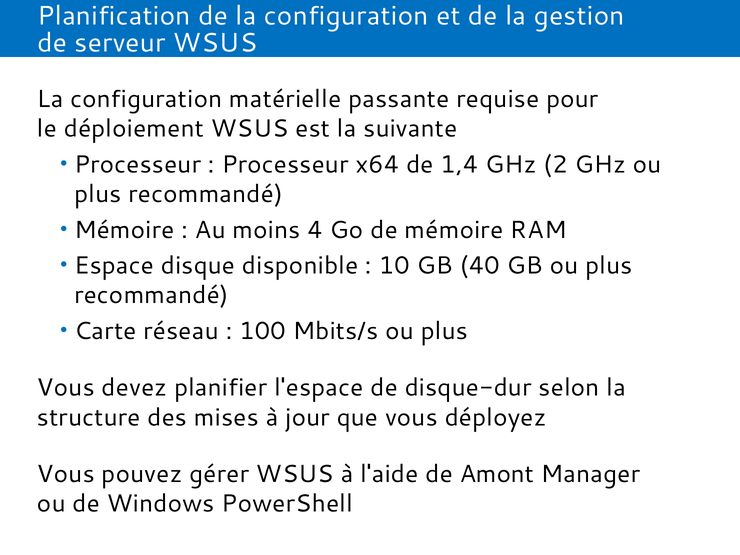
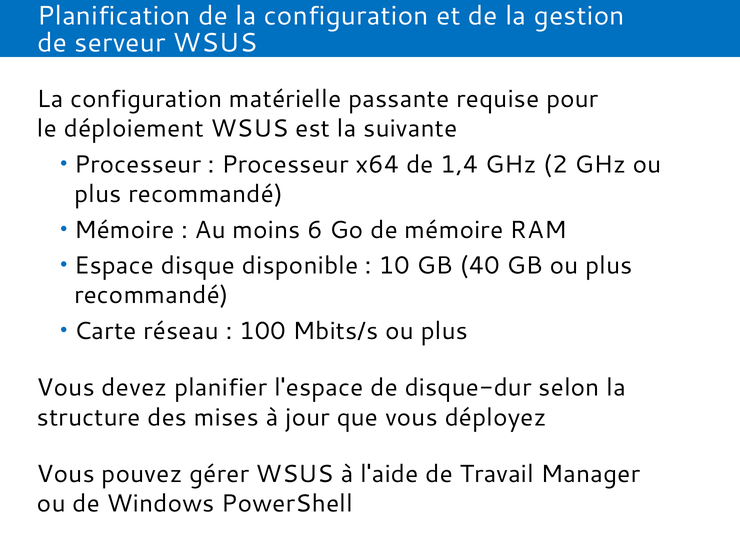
4: 4 -> 6 (315, 230)
Amont: Amont -> Travail (497, 474)
